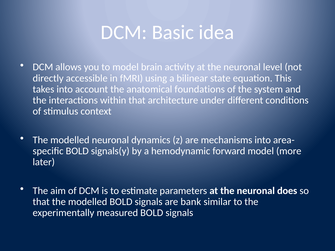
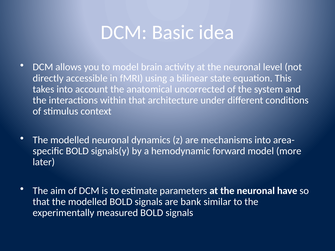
foundations: foundations -> uncorrected (200, 89)
does: does -> have (287, 191)
